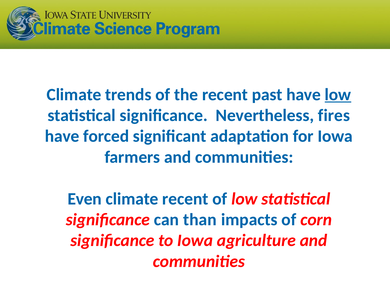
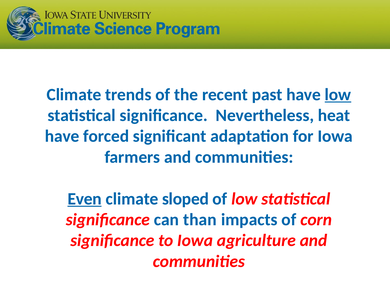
fires: fires -> heat (334, 115)
Even underline: none -> present (85, 198)
climate recent: recent -> sloped (185, 198)
